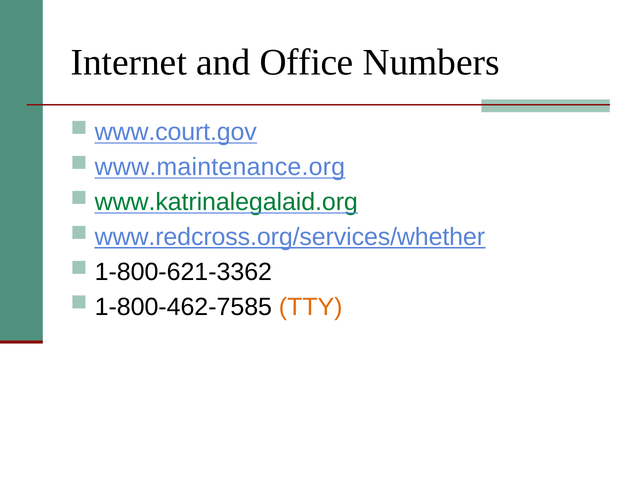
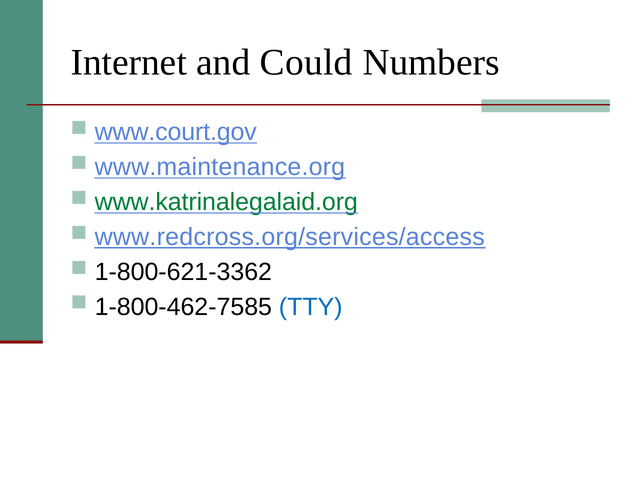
Office: Office -> Could (306, 62)
www.redcross.org/services/whether: www.redcross.org/services/whether -> www.redcross.org/services/access (290, 237)
TTY colour: orange -> blue (311, 307)
